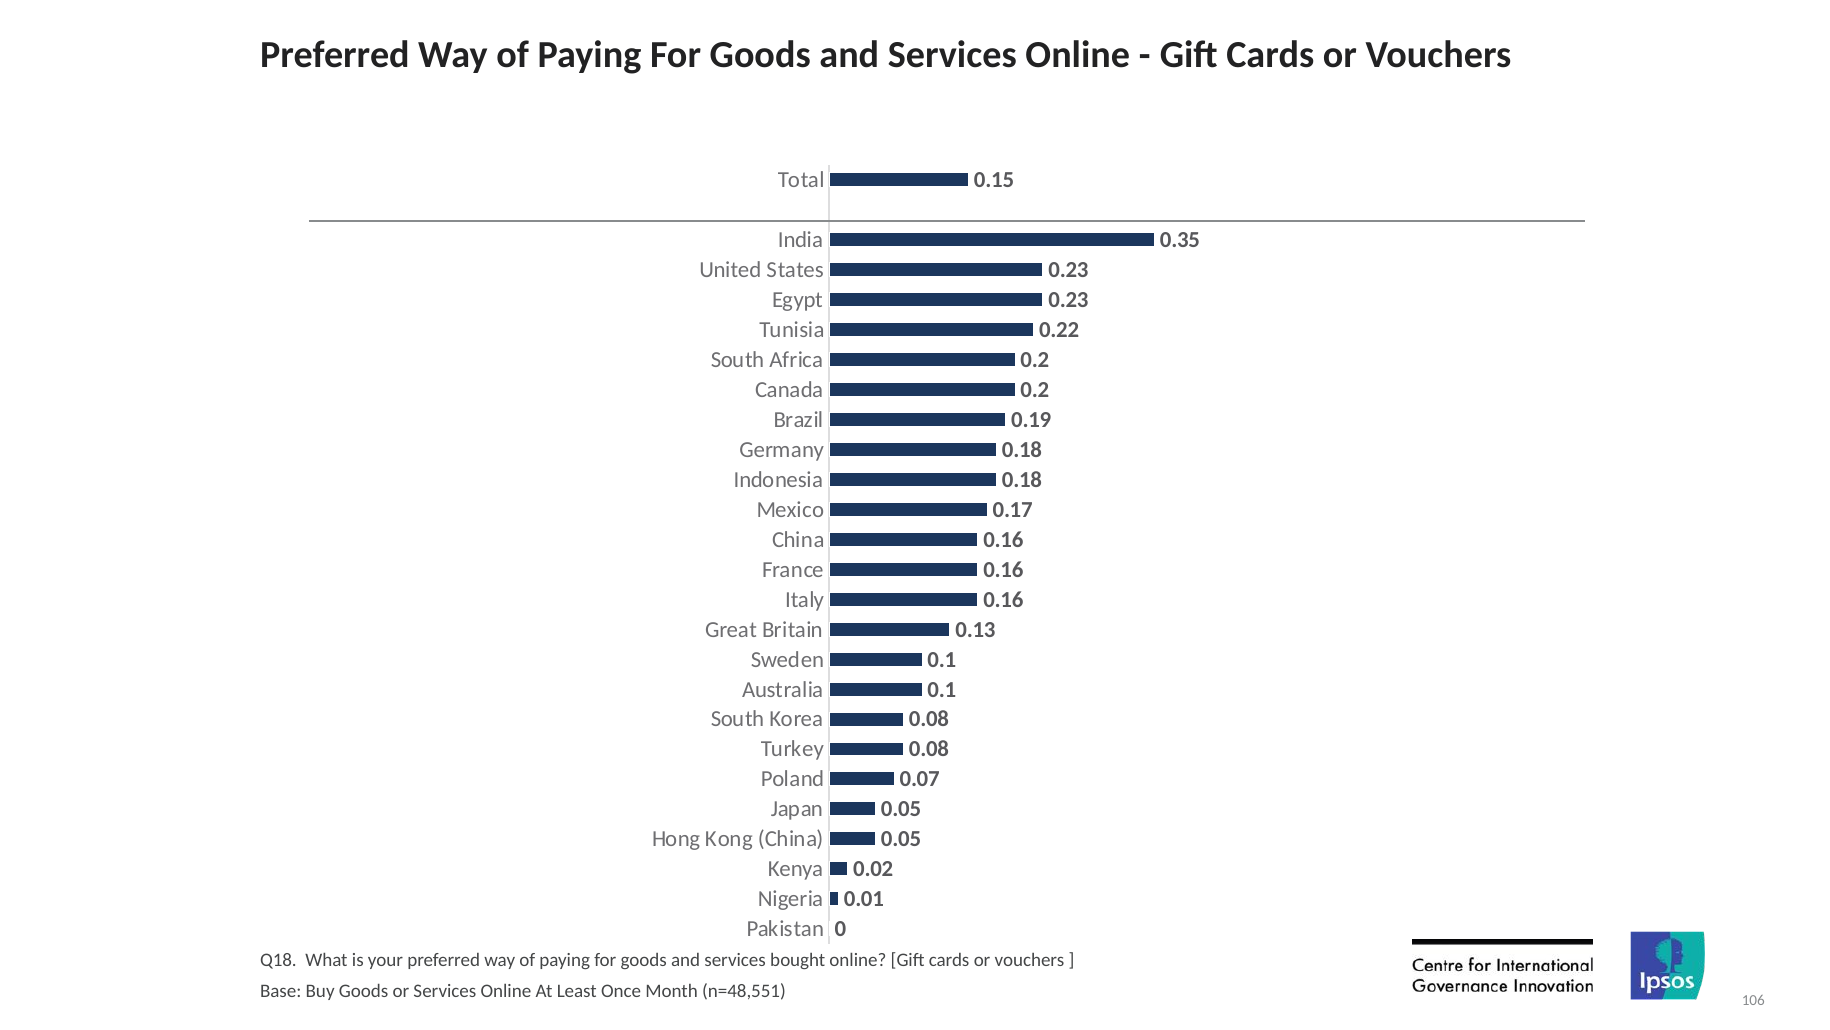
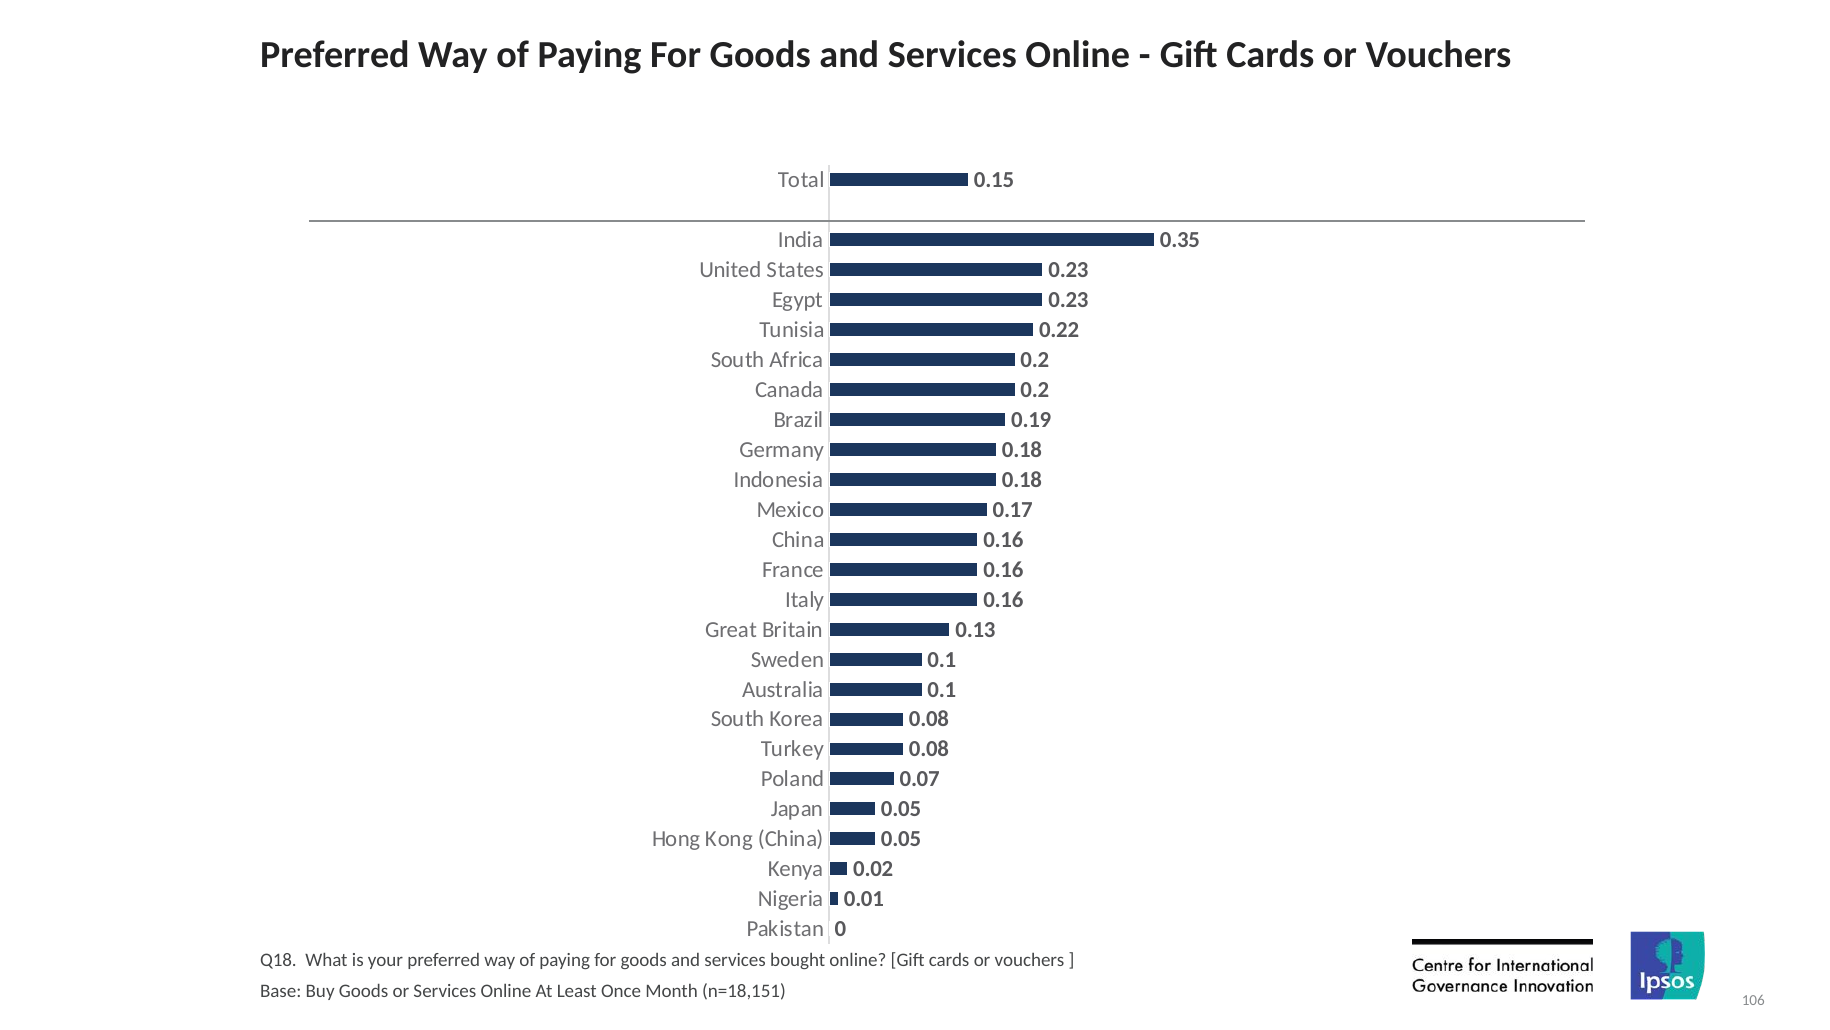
n=48,551: n=48,551 -> n=18,151 (744, 991)
